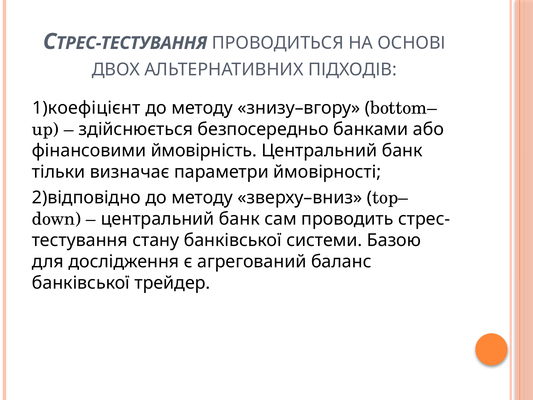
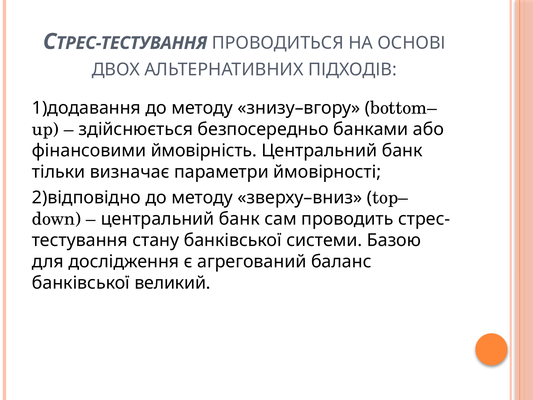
1)коефіцієнт: 1)коефіцієнт -> 1)додавання (86, 108)
трейдер: трейдер -> великий (173, 283)
